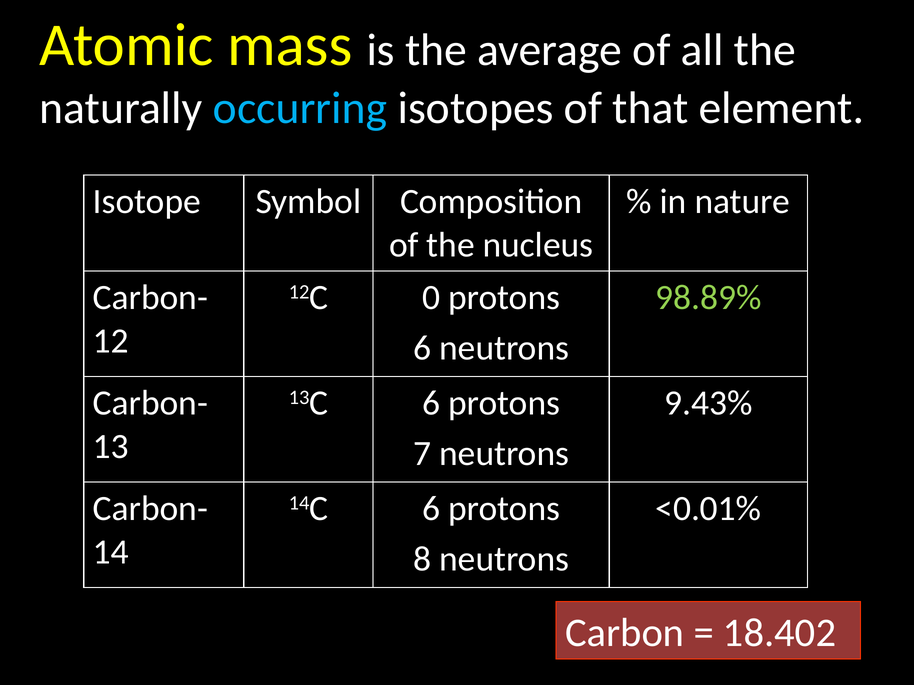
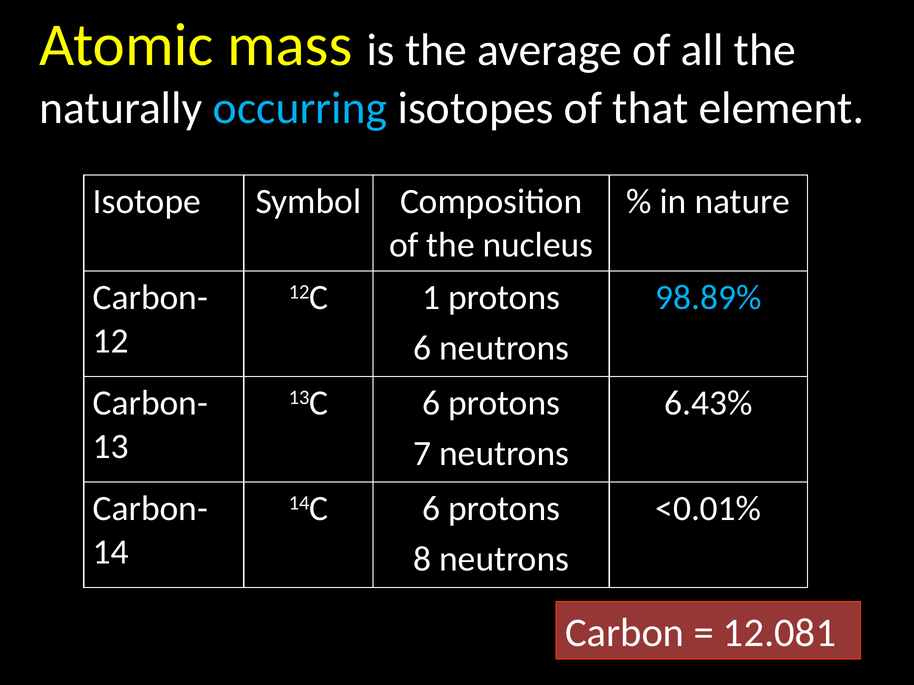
0: 0 -> 1 (431, 298)
98.89% colour: light green -> light blue (708, 298)
9.43%: 9.43% -> 6.43% (708, 403)
18.402: 18.402 -> 12.081 (780, 633)
